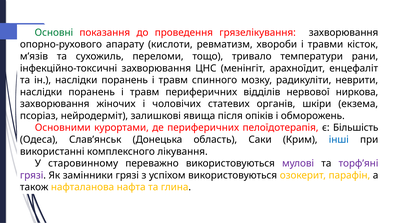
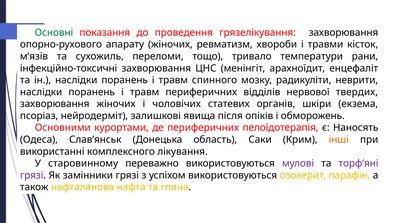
апарату кислоти: кислоти -> жіночих (170, 44)
ниркова: ниркова -> твердих (357, 92)
Більшість: Більшість -> Наносять (356, 128)
інші colour: blue -> orange (339, 139)
